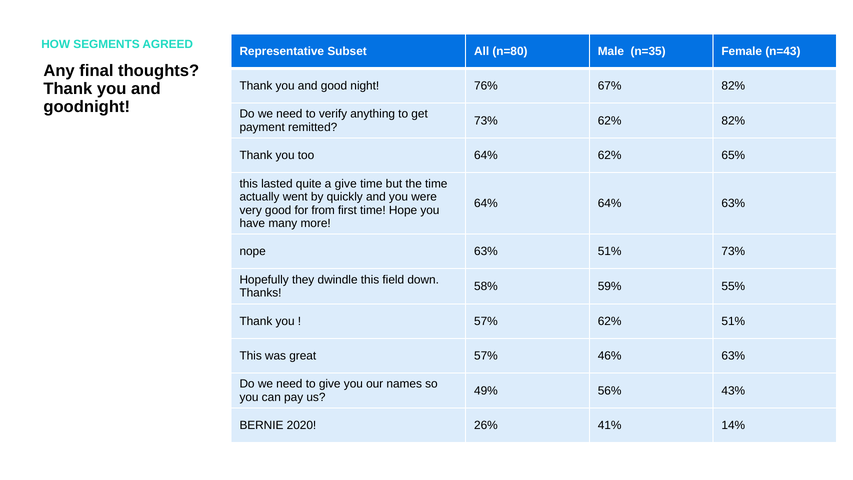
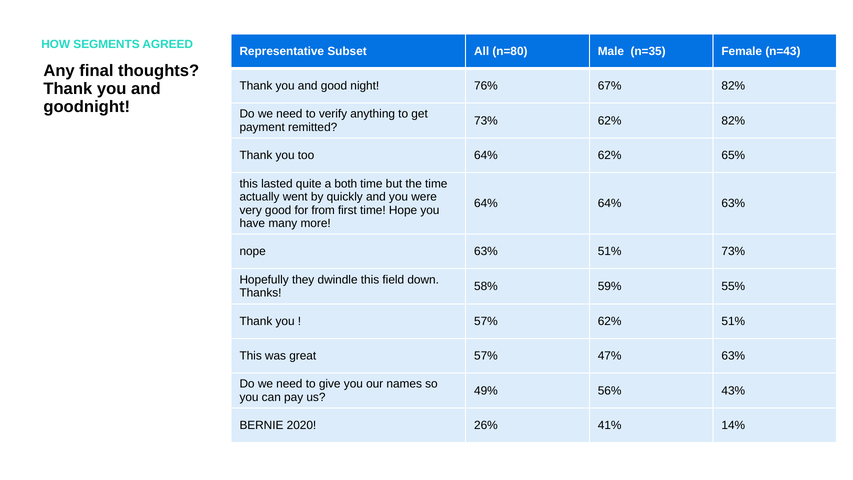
a give: give -> both (346, 184)
46%: 46% -> 47% (610, 356)
